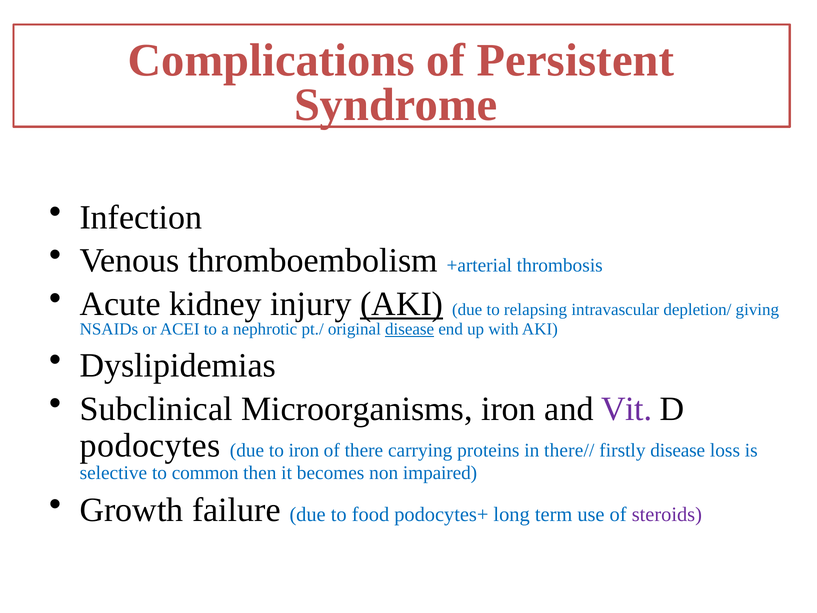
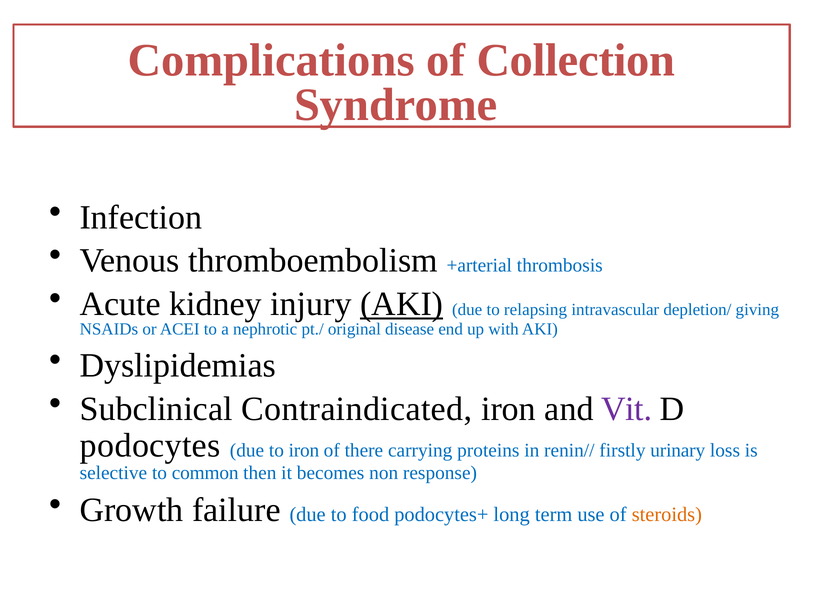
Persistent: Persistent -> Collection (576, 60)
disease underline: present -> none (410, 329)
Microorganisms: Microorganisms -> Contraindicated (357, 409)
there//: there// -> renin// (569, 450)
firstly disease: disease -> urinary (678, 450)
impaired: impaired -> response (440, 472)
steroids colour: purple -> orange (667, 514)
